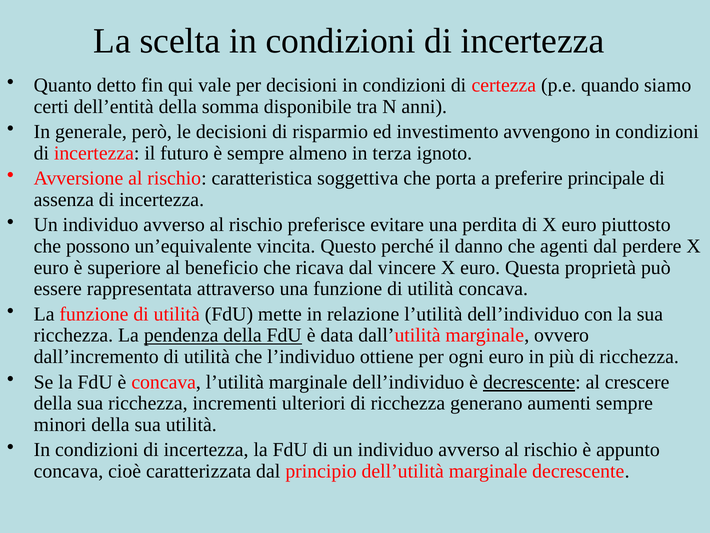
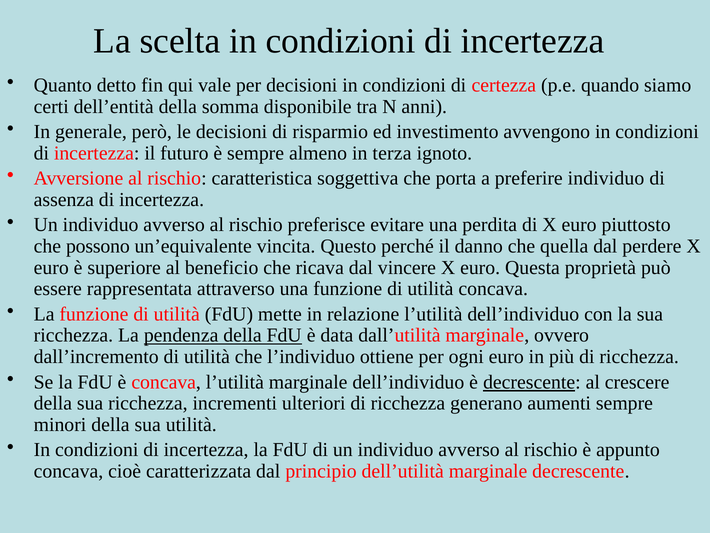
preferire principale: principale -> individuo (606, 178)
agenti: agenti -> quella (564, 246)
